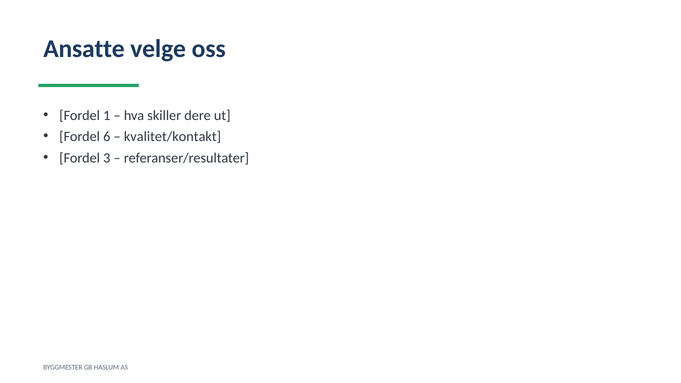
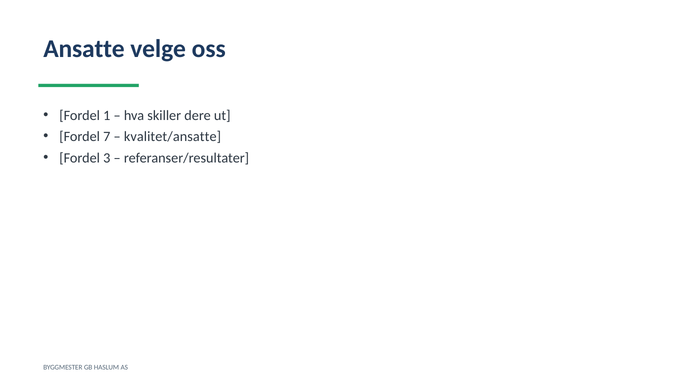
6: 6 -> 7 (107, 137)
kvalitet/kontakt: kvalitet/kontakt -> kvalitet/ansatte (172, 137)
